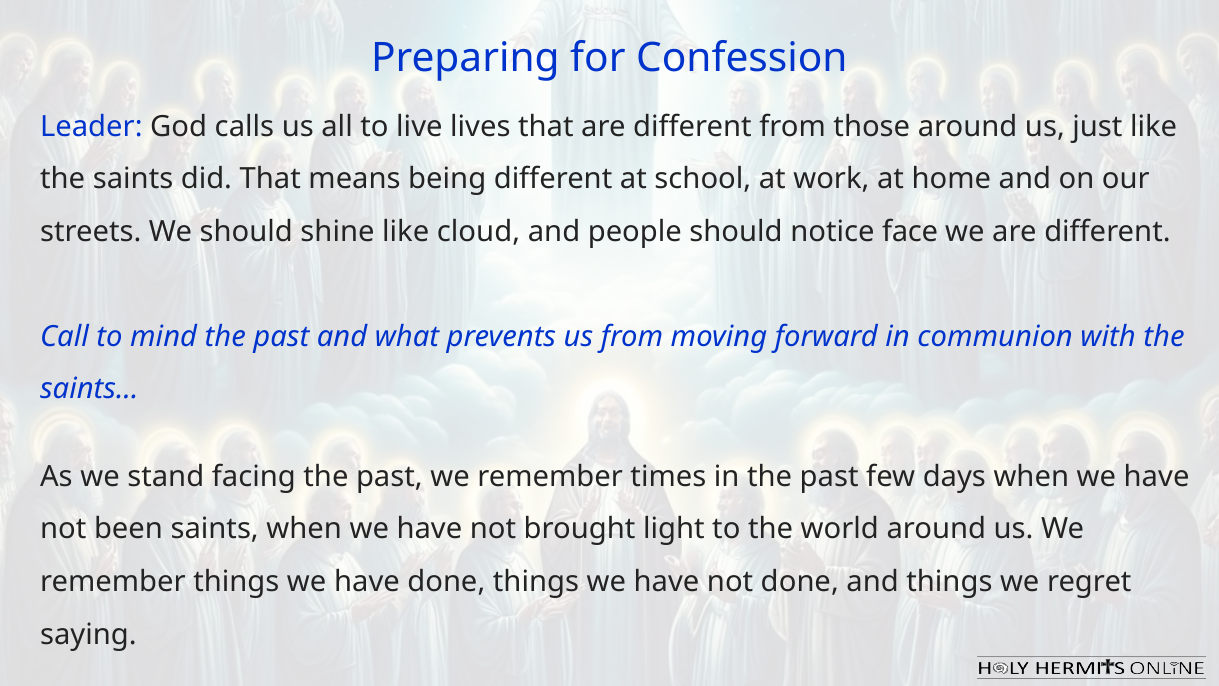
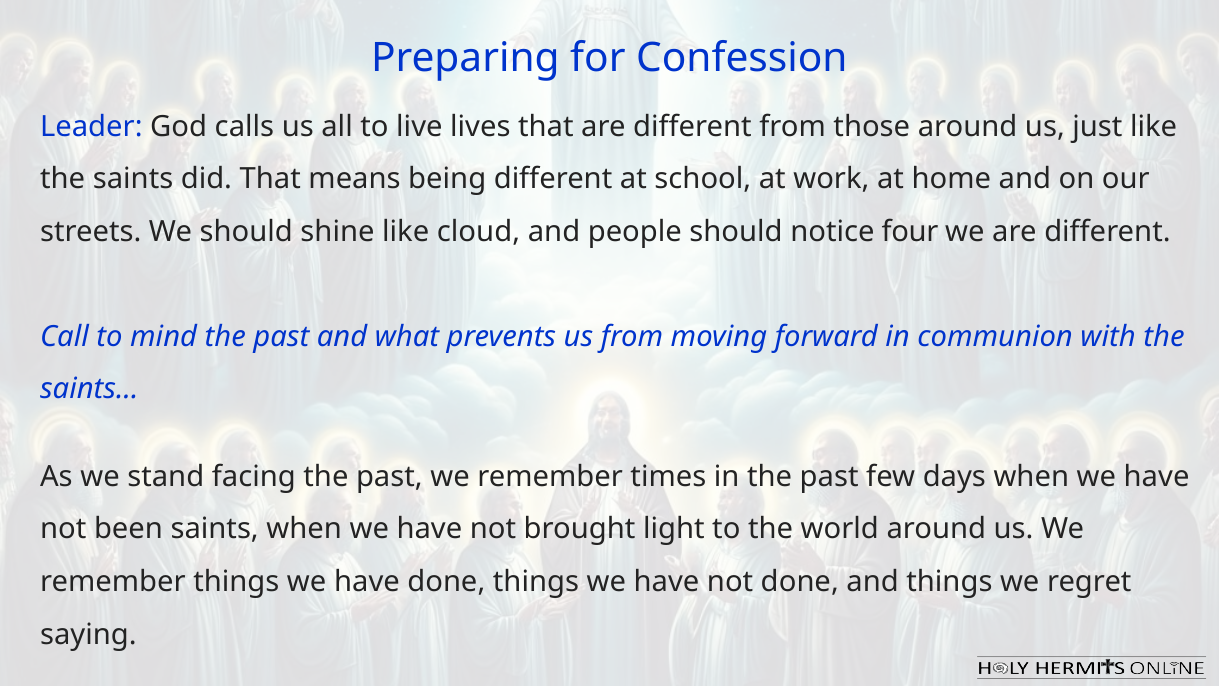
face: face -> four (910, 231)
